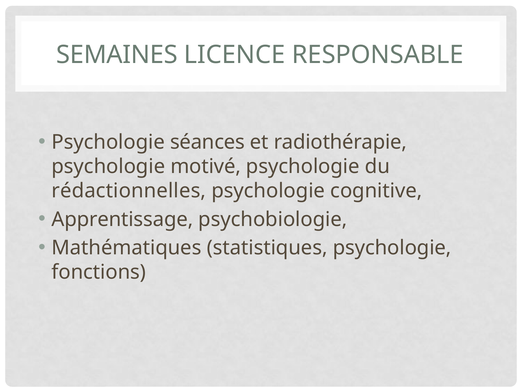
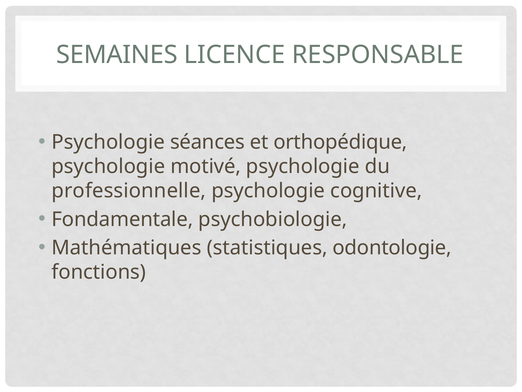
radiothérapie: radiothérapie -> orthopédique (340, 142)
rédactionnelles: rédactionnelles -> professionnelle (129, 191)
Apprentissage: Apprentissage -> Fondamentale (122, 219)
statistiques psychologie: psychologie -> odontologie (392, 247)
